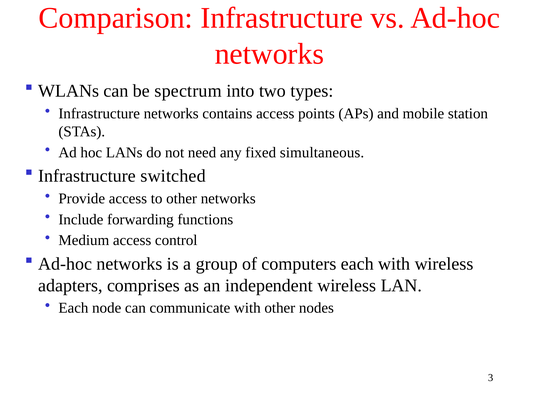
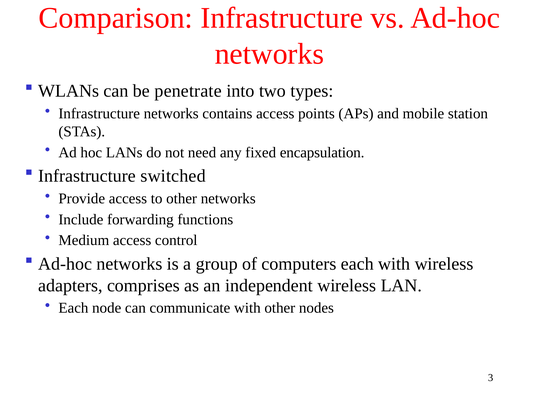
spectrum: spectrum -> penetrate (188, 91)
simultaneous: simultaneous -> encapsulation (322, 152)
